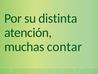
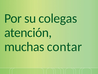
distinta: distinta -> colegas (58, 18)
